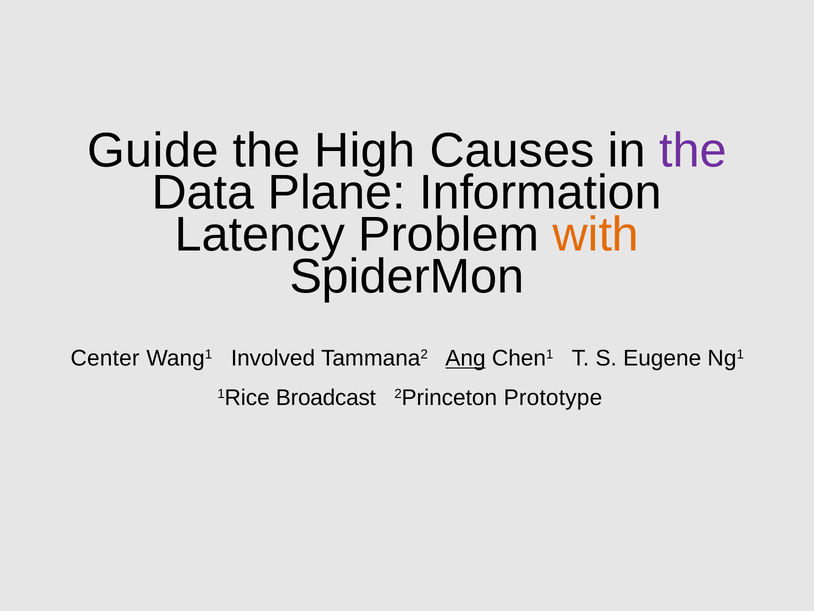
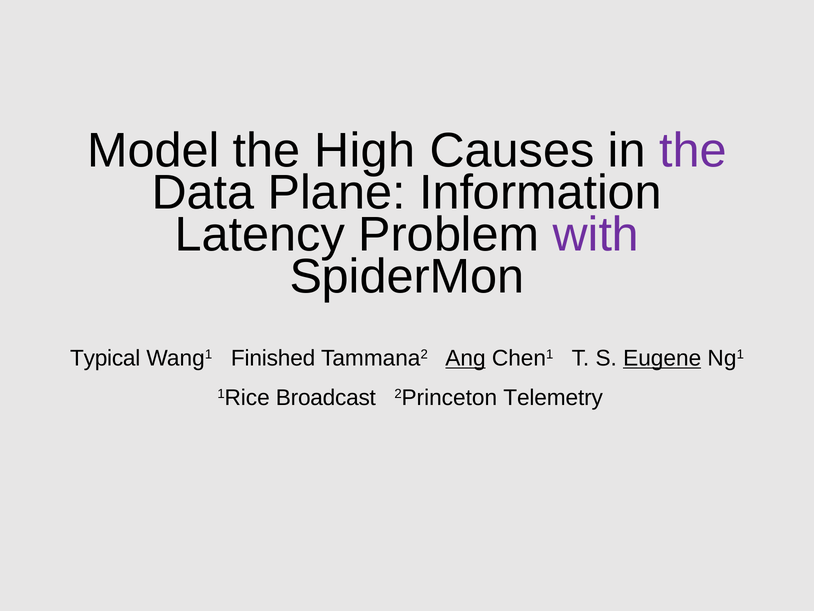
Guide: Guide -> Model (153, 151)
with colour: orange -> purple (596, 235)
Center: Center -> Typical (105, 358)
Involved: Involved -> Finished (273, 358)
Eugene underline: none -> present (662, 358)
Prototype: Prototype -> Telemetry (553, 397)
